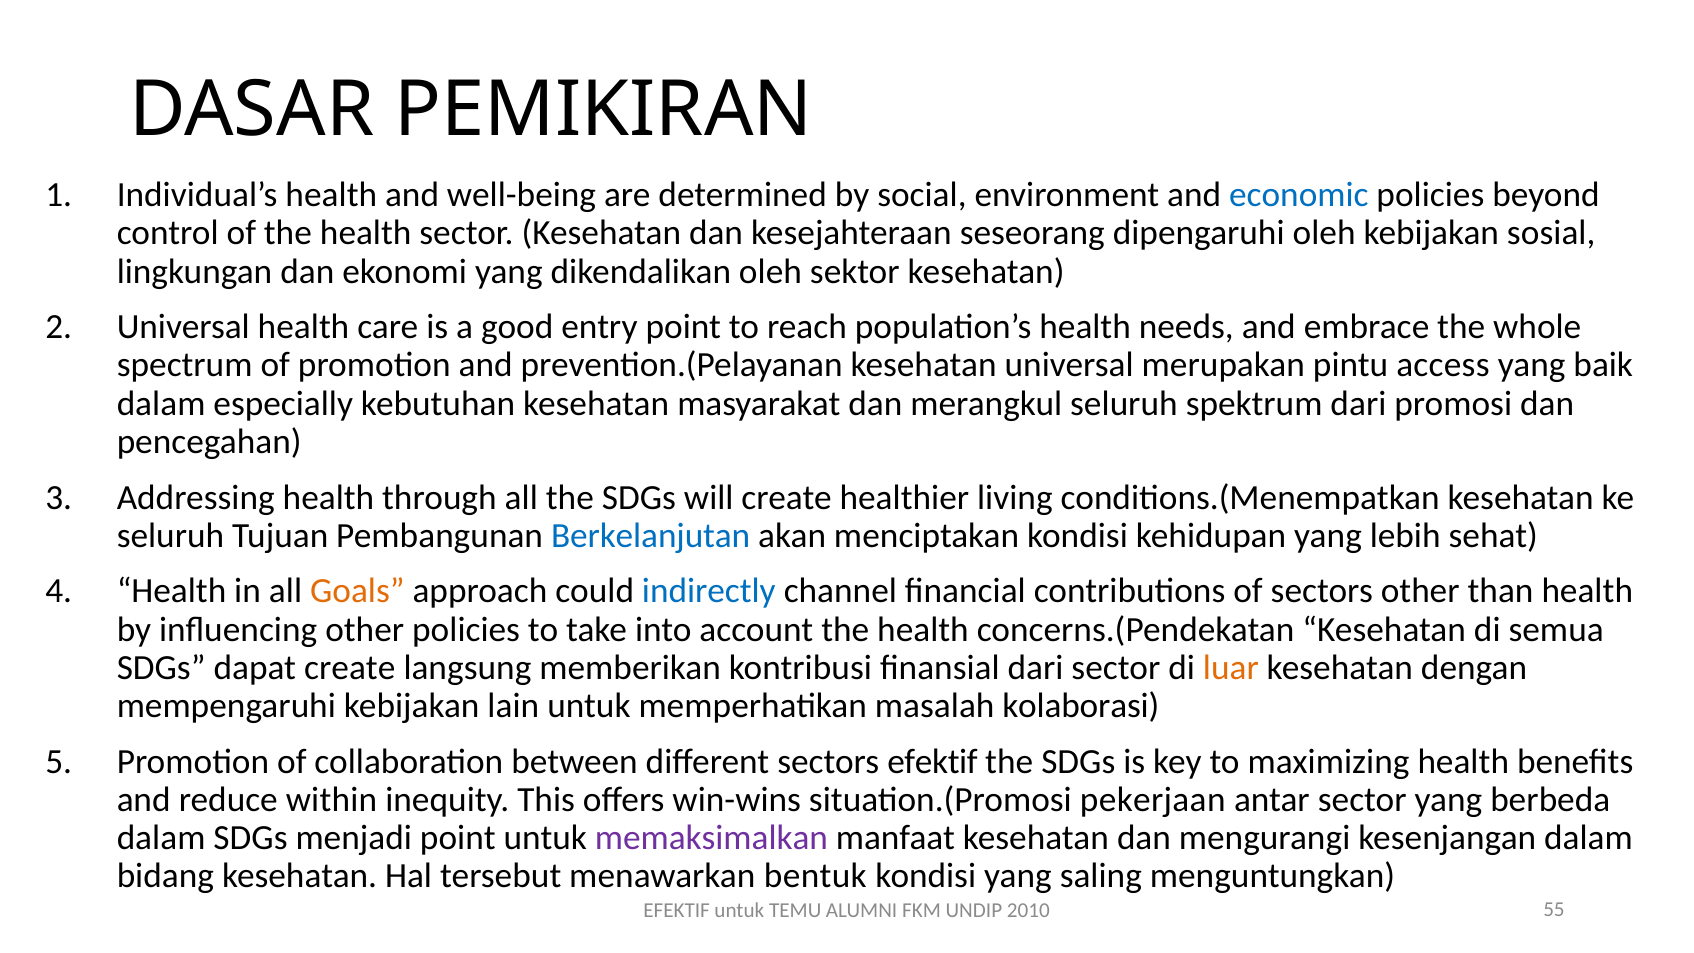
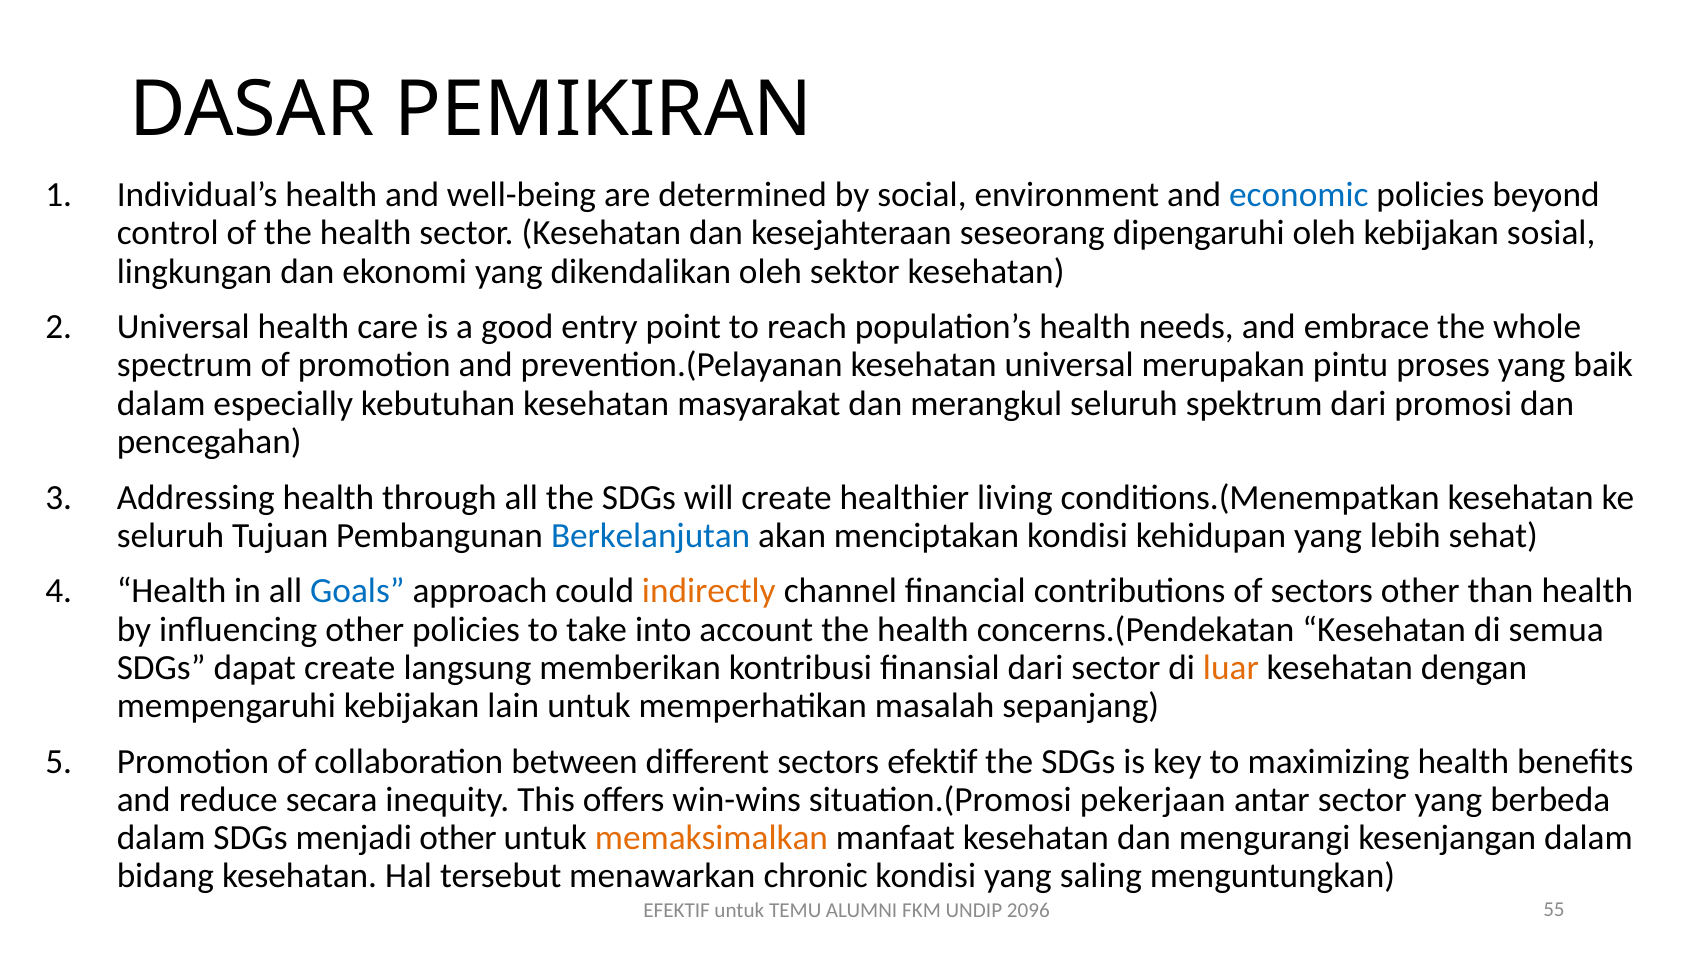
access: access -> proses (1443, 365)
Goals colour: orange -> blue (357, 591)
indirectly colour: blue -> orange (709, 591)
kolaborasi: kolaborasi -> sepanjang (1081, 706)
within: within -> secara (332, 799)
menjadi point: point -> other (458, 838)
memaksimalkan colour: purple -> orange (711, 838)
bentuk: bentuk -> chronic (816, 876)
2010: 2010 -> 2096 (1028, 910)
